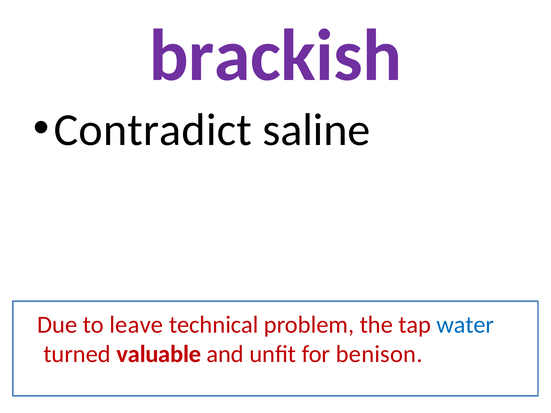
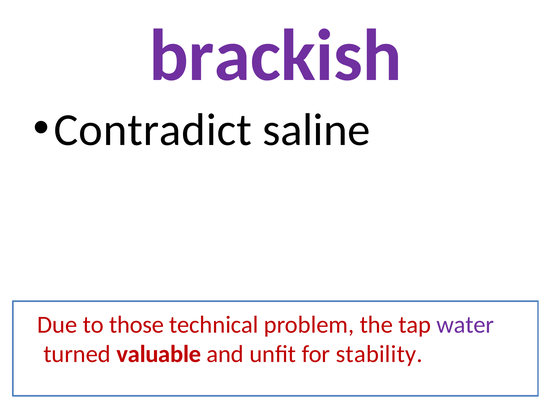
leave: leave -> those (137, 325)
water colour: blue -> purple (465, 325)
benison: benison -> stability (379, 354)
